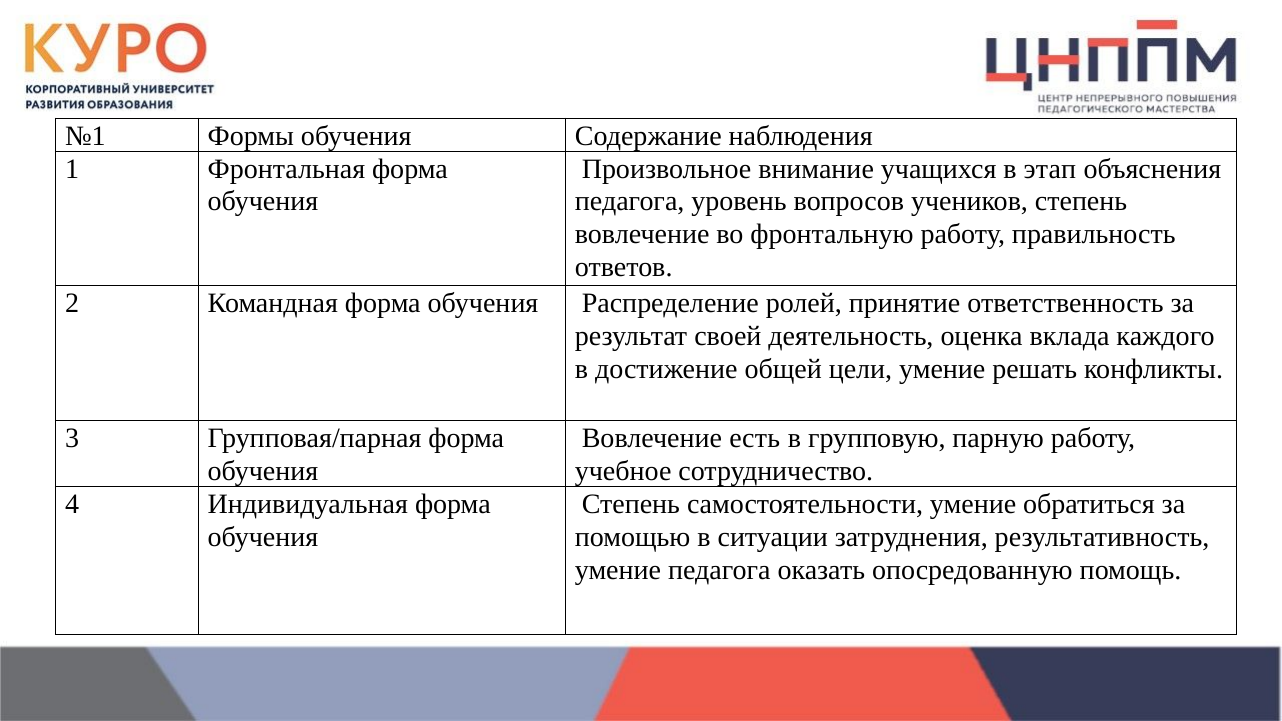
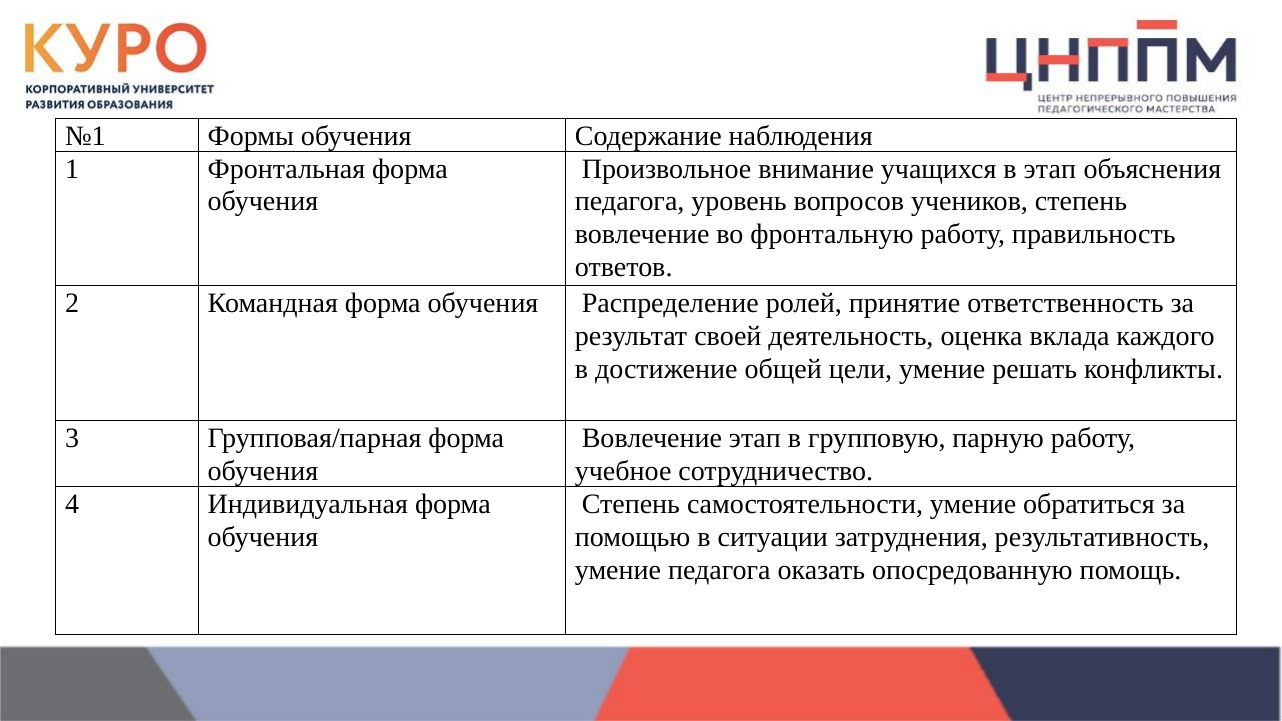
Вовлечение есть: есть -> этап (755, 438)
